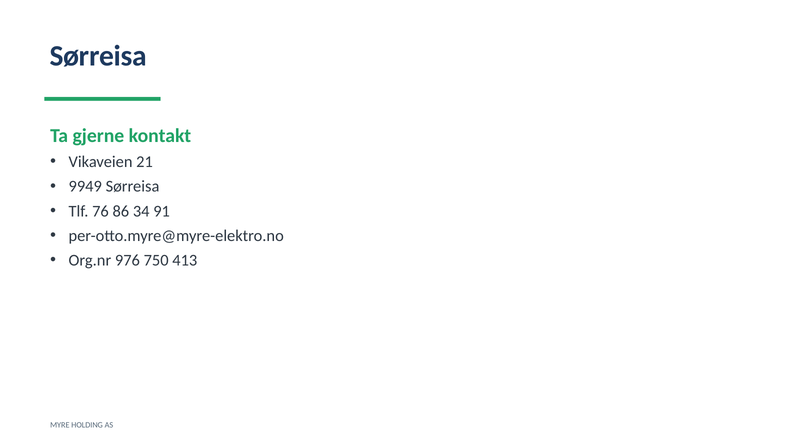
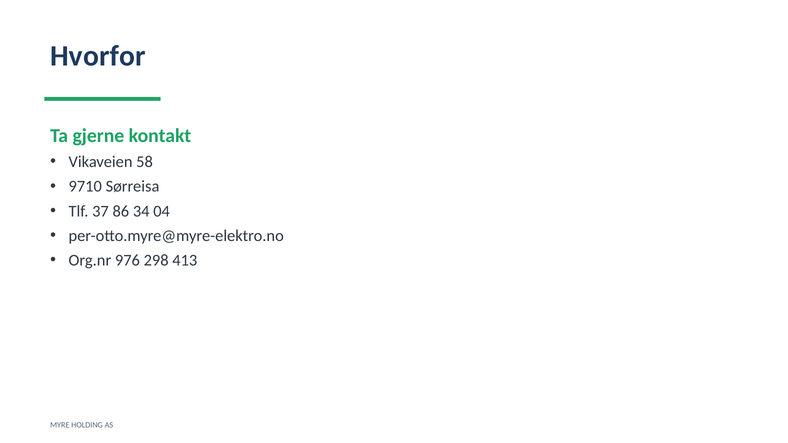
Sørreisa: Sørreisa -> Hvorfor (98, 56)
21: 21 -> 58 (145, 162)
9949: 9949 -> 9710 (85, 187)
76: 76 -> 37 (100, 211)
91: 91 -> 04 (162, 211)
750: 750 -> 298 (156, 261)
